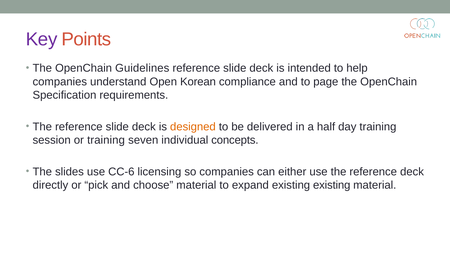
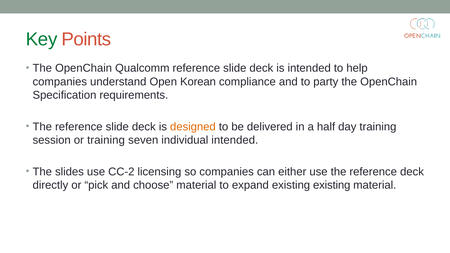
Key colour: purple -> green (42, 39)
Guidelines: Guidelines -> Qualcomm (142, 68)
page: page -> party (326, 82)
individual concepts: concepts -> intended (235, 140)
CC-6: CC-6 -> CC-2 (121, 172)
